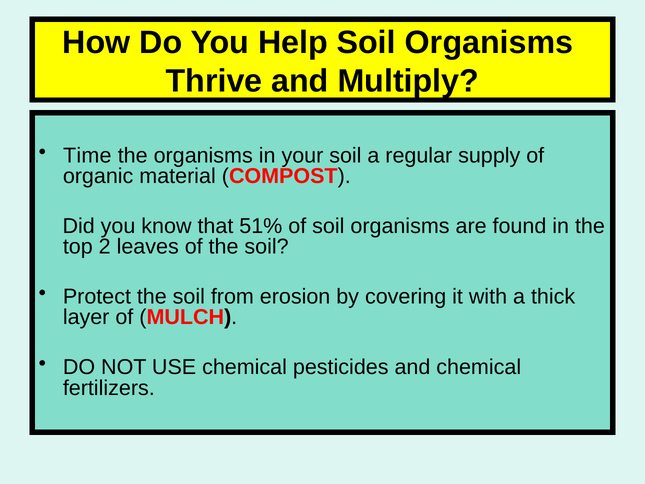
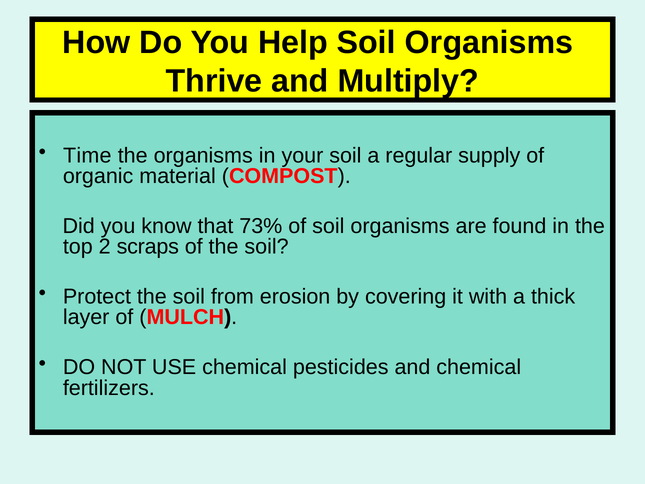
51%: 51% -> 73% (261, 226)
leaves: leaves -> scraps (148, 247)
